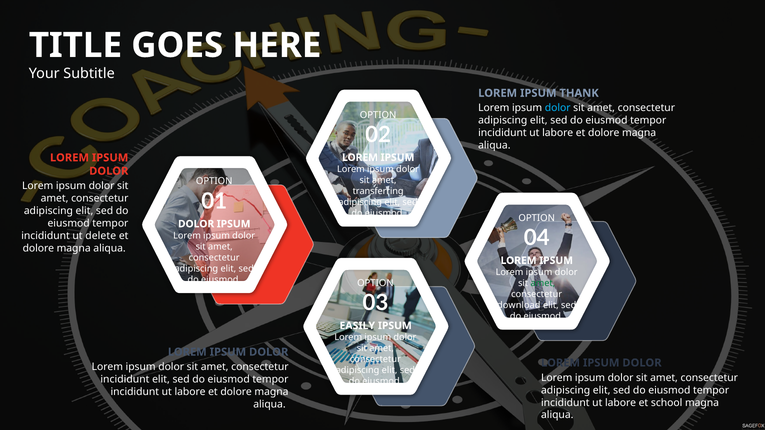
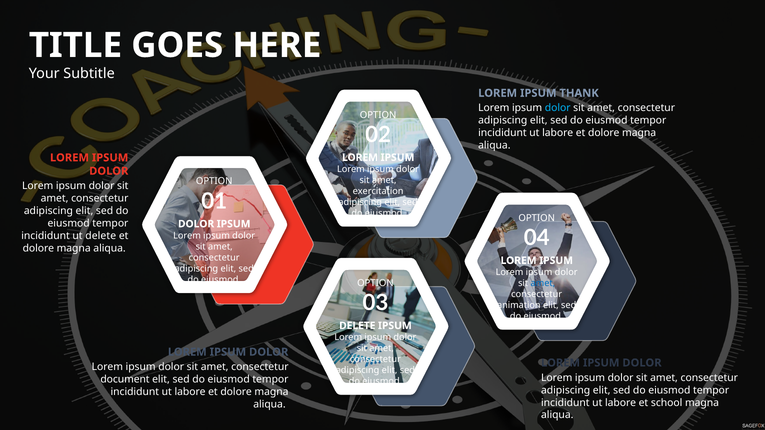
transferring: transferring -> exercitation (378, 191)
amet colour: green -> blue (543, 283)
download: download -> animation (519, 305)
EASILY: EASILY -> DELETE (357, 326)
incididunt: incididunt -> document (125, 380)
